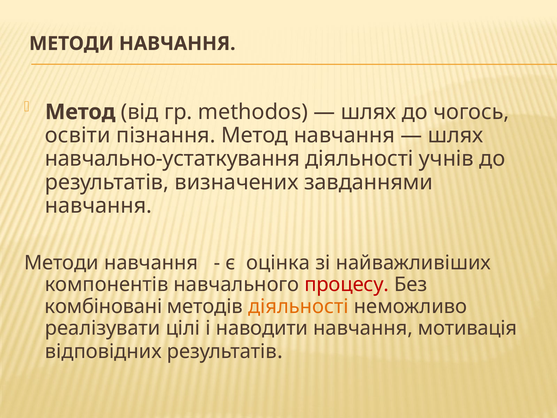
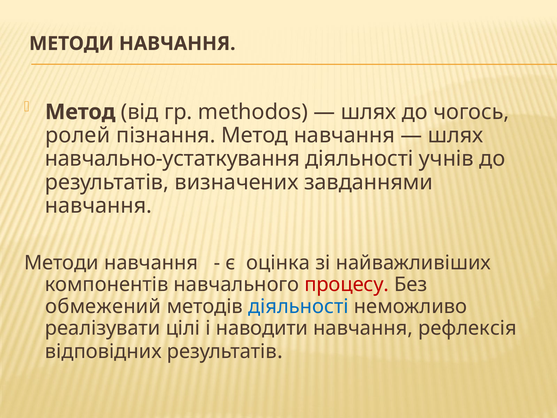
освіти: освіти -> ролей (78, 135)
комбіновані: комбіновані -> обмежений (103, 306)
діяльності colour: orange -> blue (298, 306)
мотивація: мотивація -> рефлексія (467, 328)
